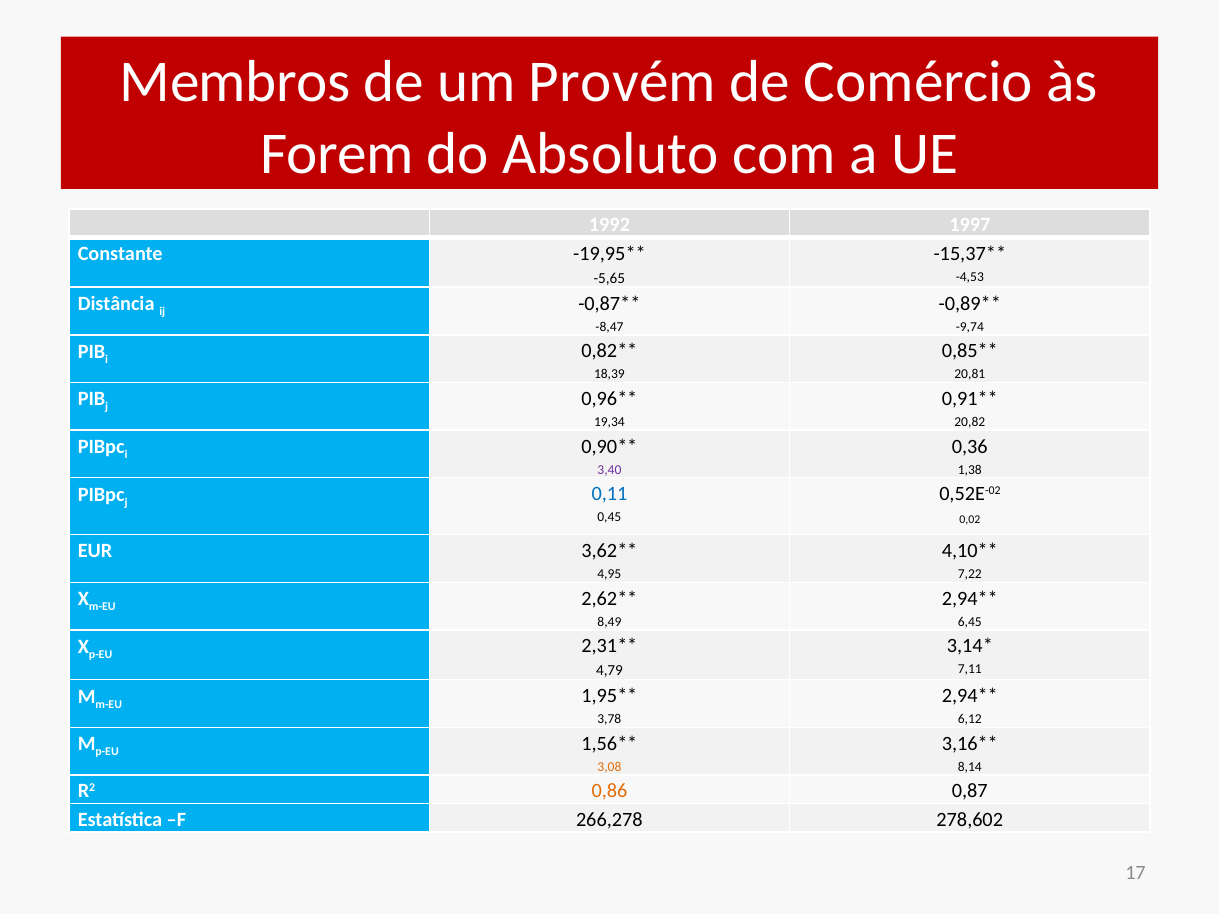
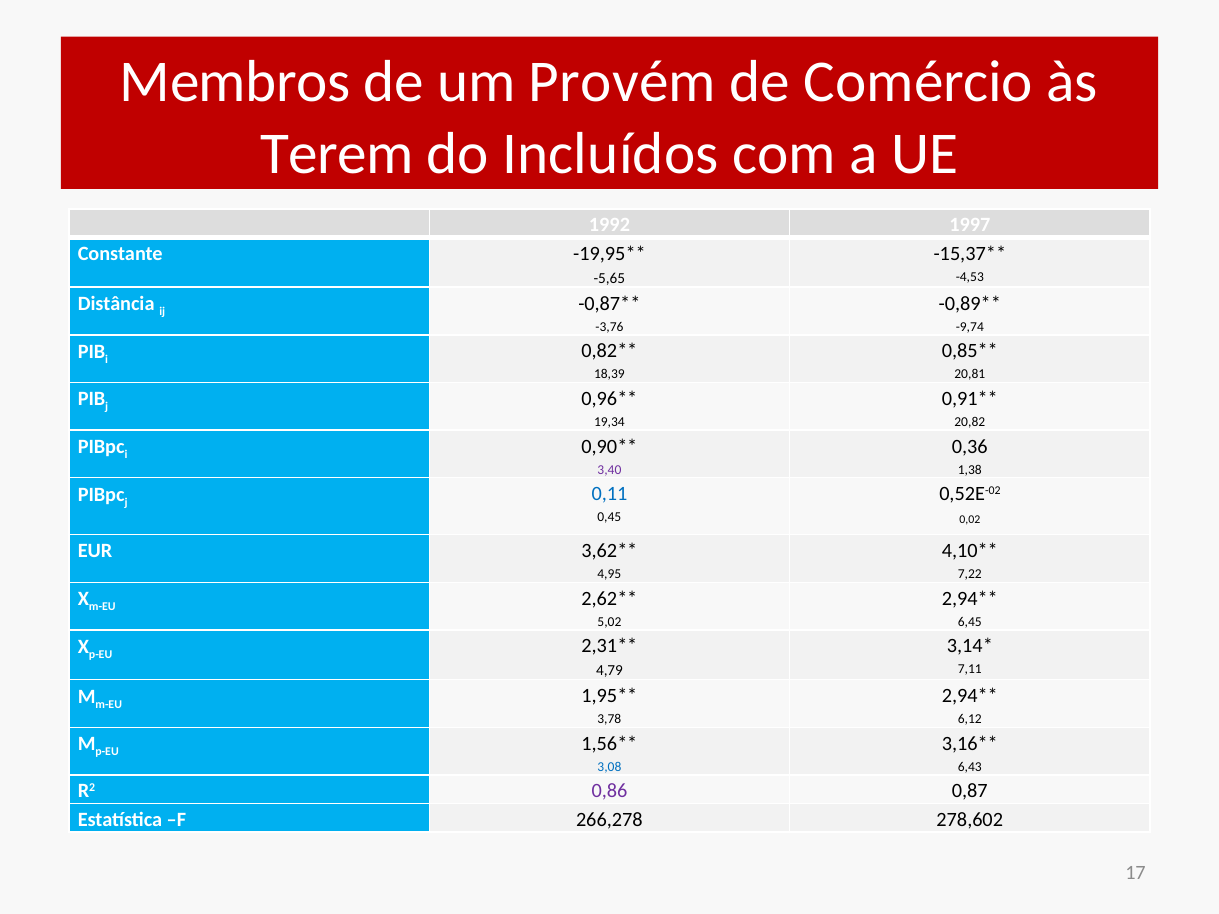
Forem: Forem -> Terem (337, 153)
Absoluto: Absoluto -> Incluídos (611, 153)
-8,47: -8,47 -> -3,76 (609, 327)
8,49: 8,49 -> 5,02 (609, 622)
3,08 colour: orange -> blue (609, 767)
8,14: 8,14 -> 6,43 (970, 767)
0,86 colour: orange -> purple (609, 792)
